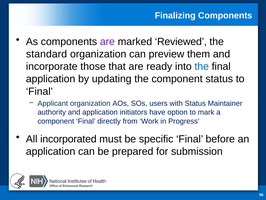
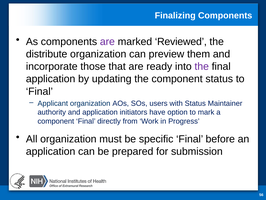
standard: standard -> distribute (47, 54)
the colour: blue -> purple (202, 66)
All incorporated: incorporated -> organization (68, 139)
